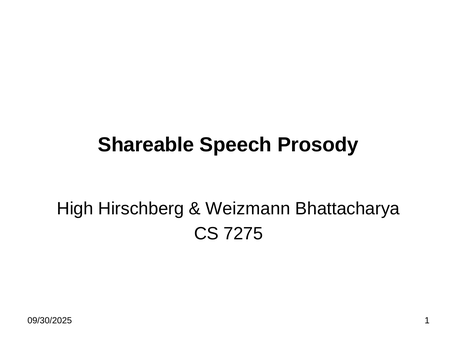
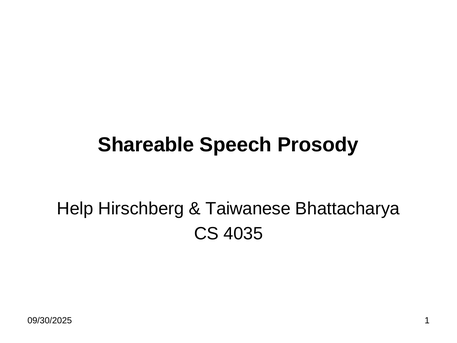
High: High -> Help (75, 208)
Weizmann: Weizmann -> Taiwanese (248, 208)
7275: 7275 -> 4035 (243, 233)
